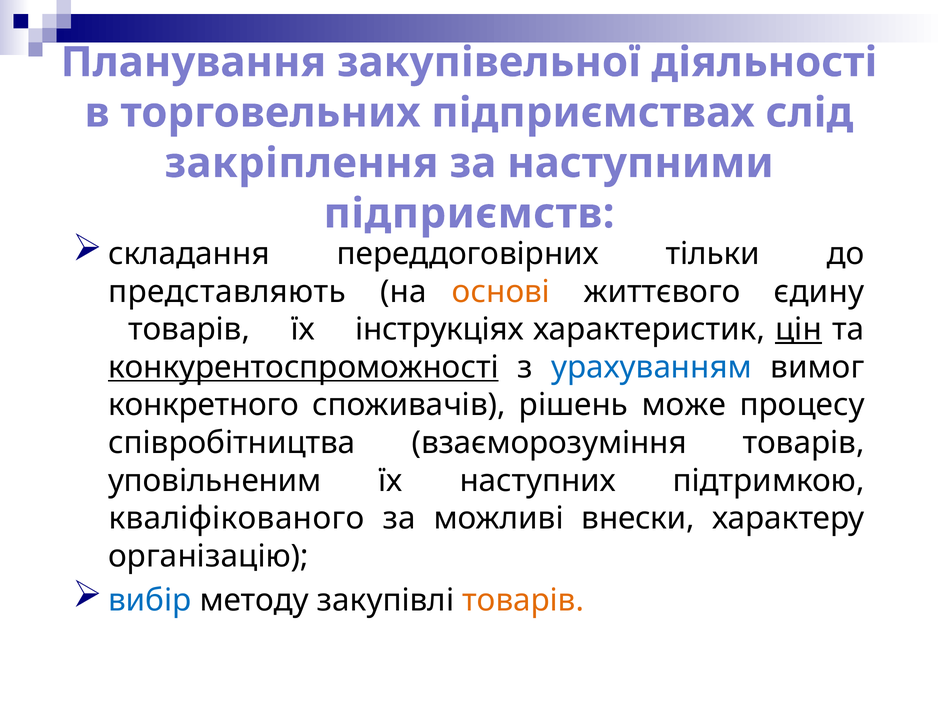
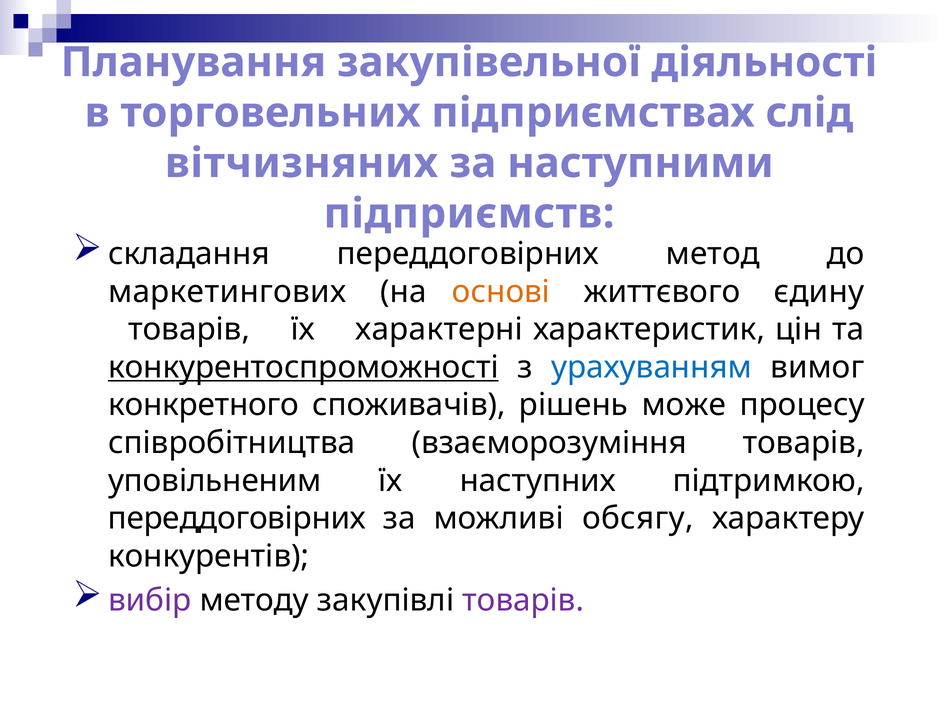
закріплення: закріплення -> вітчизняних (301, 163)
тільки: тільки -> метод (713, 254)
представляють: представляють -> маркетингових (227, 292)
інструкціях: інструкціях -> характерні (439, 329)
цін underline: present -> none (799, 329)
кваліфікованого: кваліфікованого -> переддоговірних (237, 518)
внески: внески -> обсягу (638, 518)
організацію: організацію -> конкурентів (209, 556)
вибір colour: blue -> purple (150, 600)
товарів colour: orange -> purple (523, 600)
